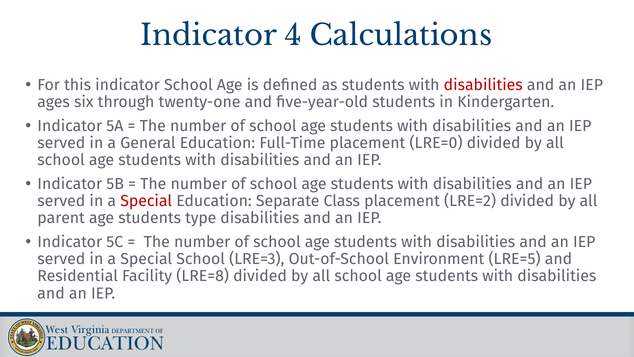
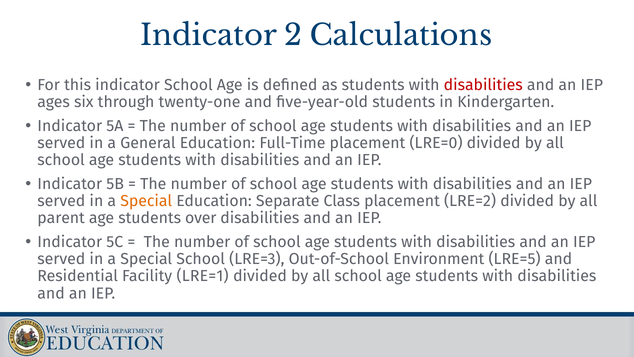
4: 4 -> 2 (293, 36)
Special colour: red -> orange (146, 201)
type: type -> over (201, 218)
LRE=8: LRE=8 -> LRE=1 (203, 276)
